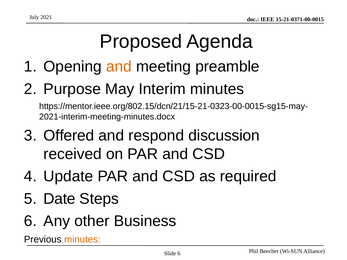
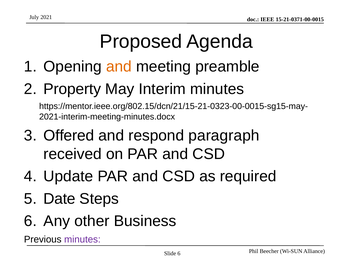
Purpose: Purpose -> Property (72, 89)
discussion: discussion -> paragraph (224, 136)
minutes colour: orange -> purple (82, 240)
